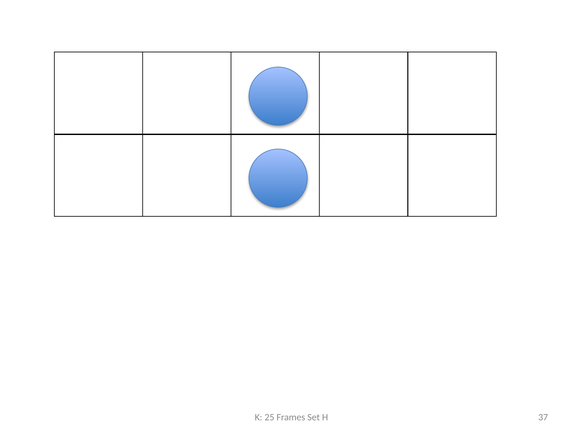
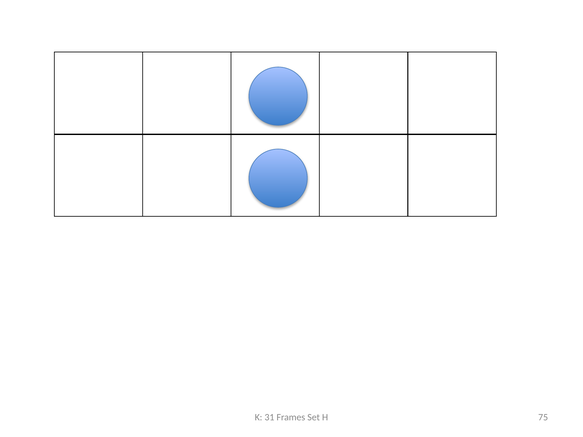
25: 25 -> 31 (269, 417)
37: 37 -> 75 (543, 417)
